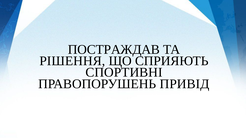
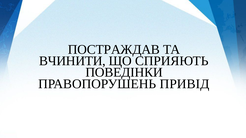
РІШЕННЯ: РІШЕННЯ -> ВЧИНИТИ (72, 61)
СПОРТИВНІ: СПОРТИВНІ -> ПОВЕДІНКИ (124, 73)
